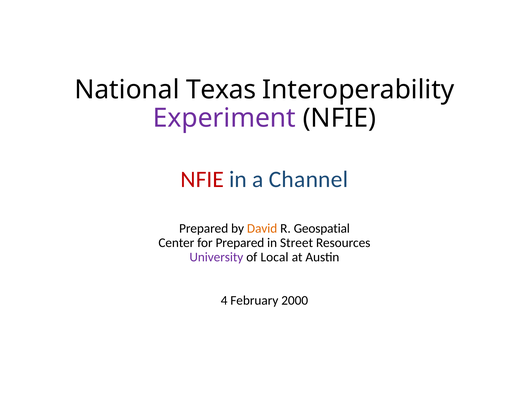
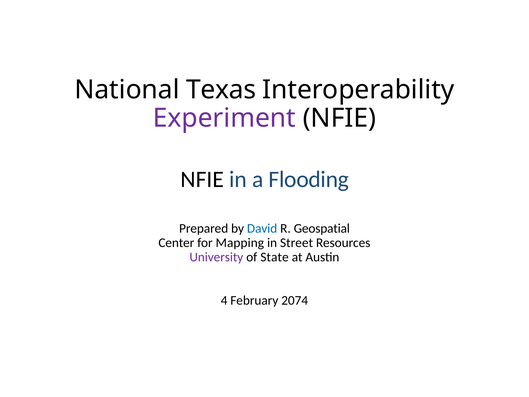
NFIE colour: red -> black (202, 179)
Channel: Channel -> Flooding (309, 179)
David colour: orange -> blue (262, 228)
for Prepared: Prepared -> Mapping (240, 243)
Local: Local -> State (275, 257)
2000: 2000 -> 2074 (295, 300)
